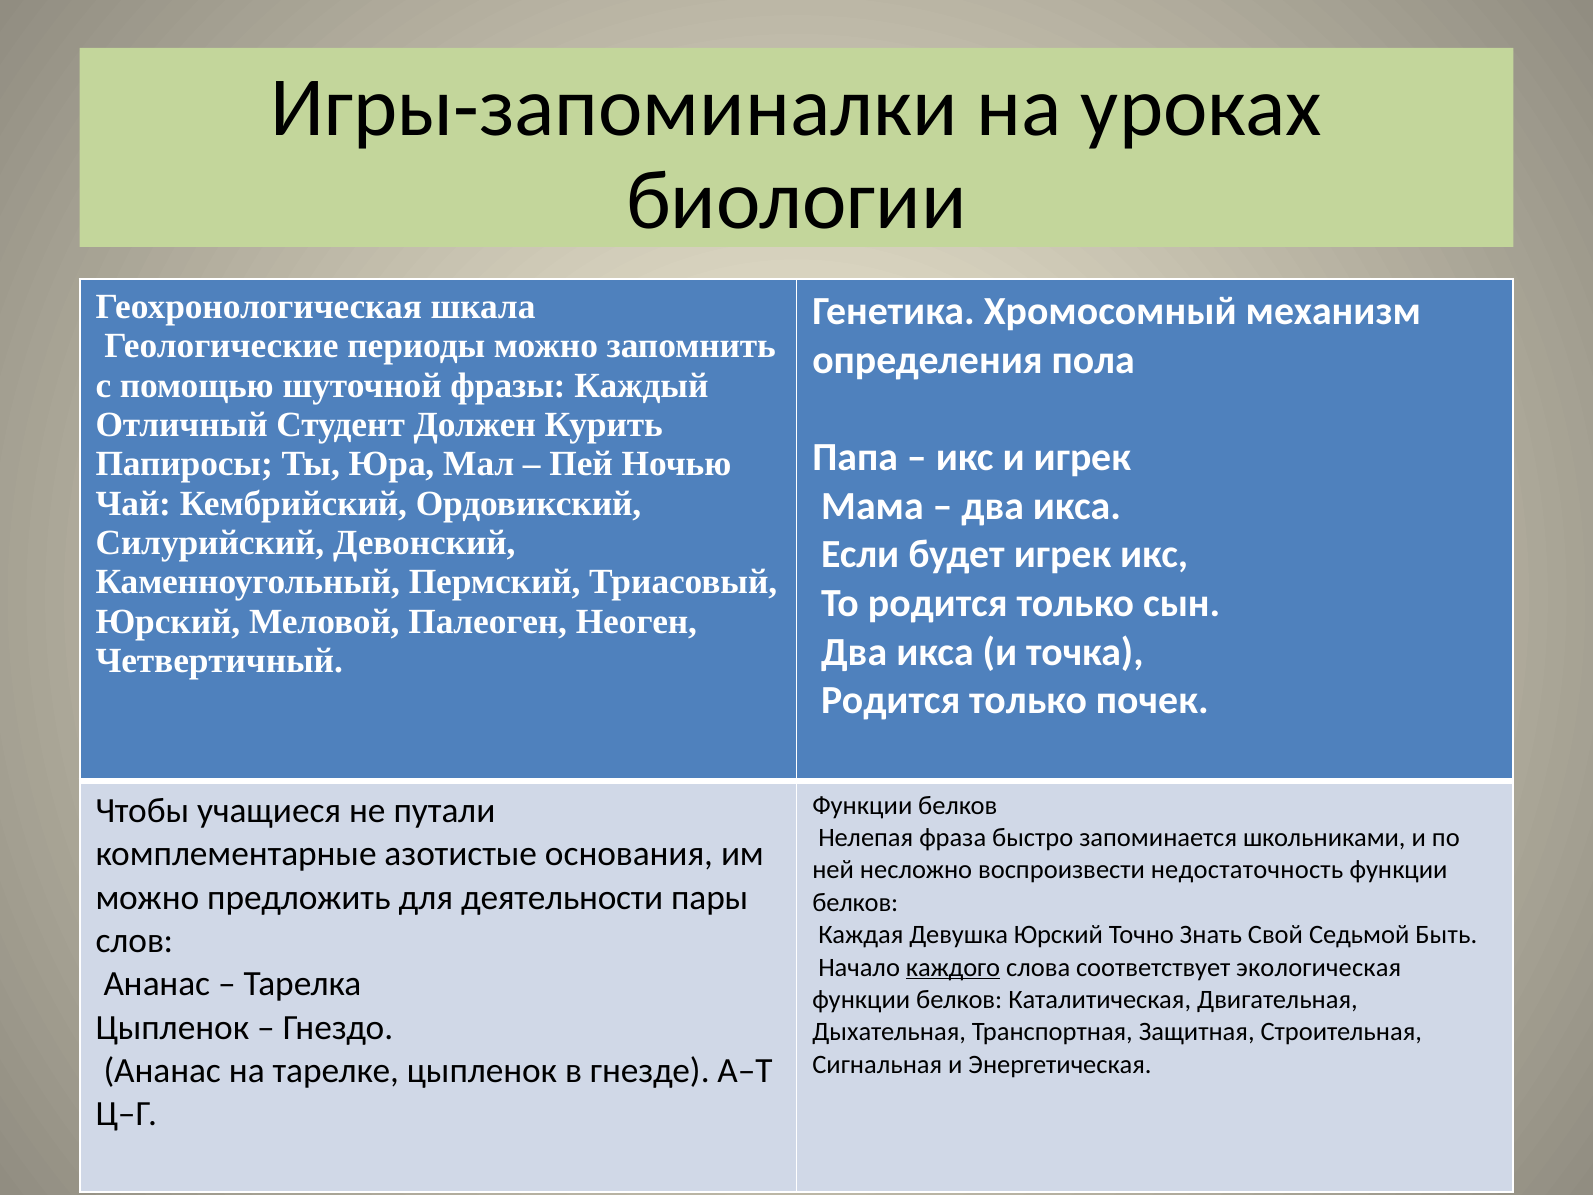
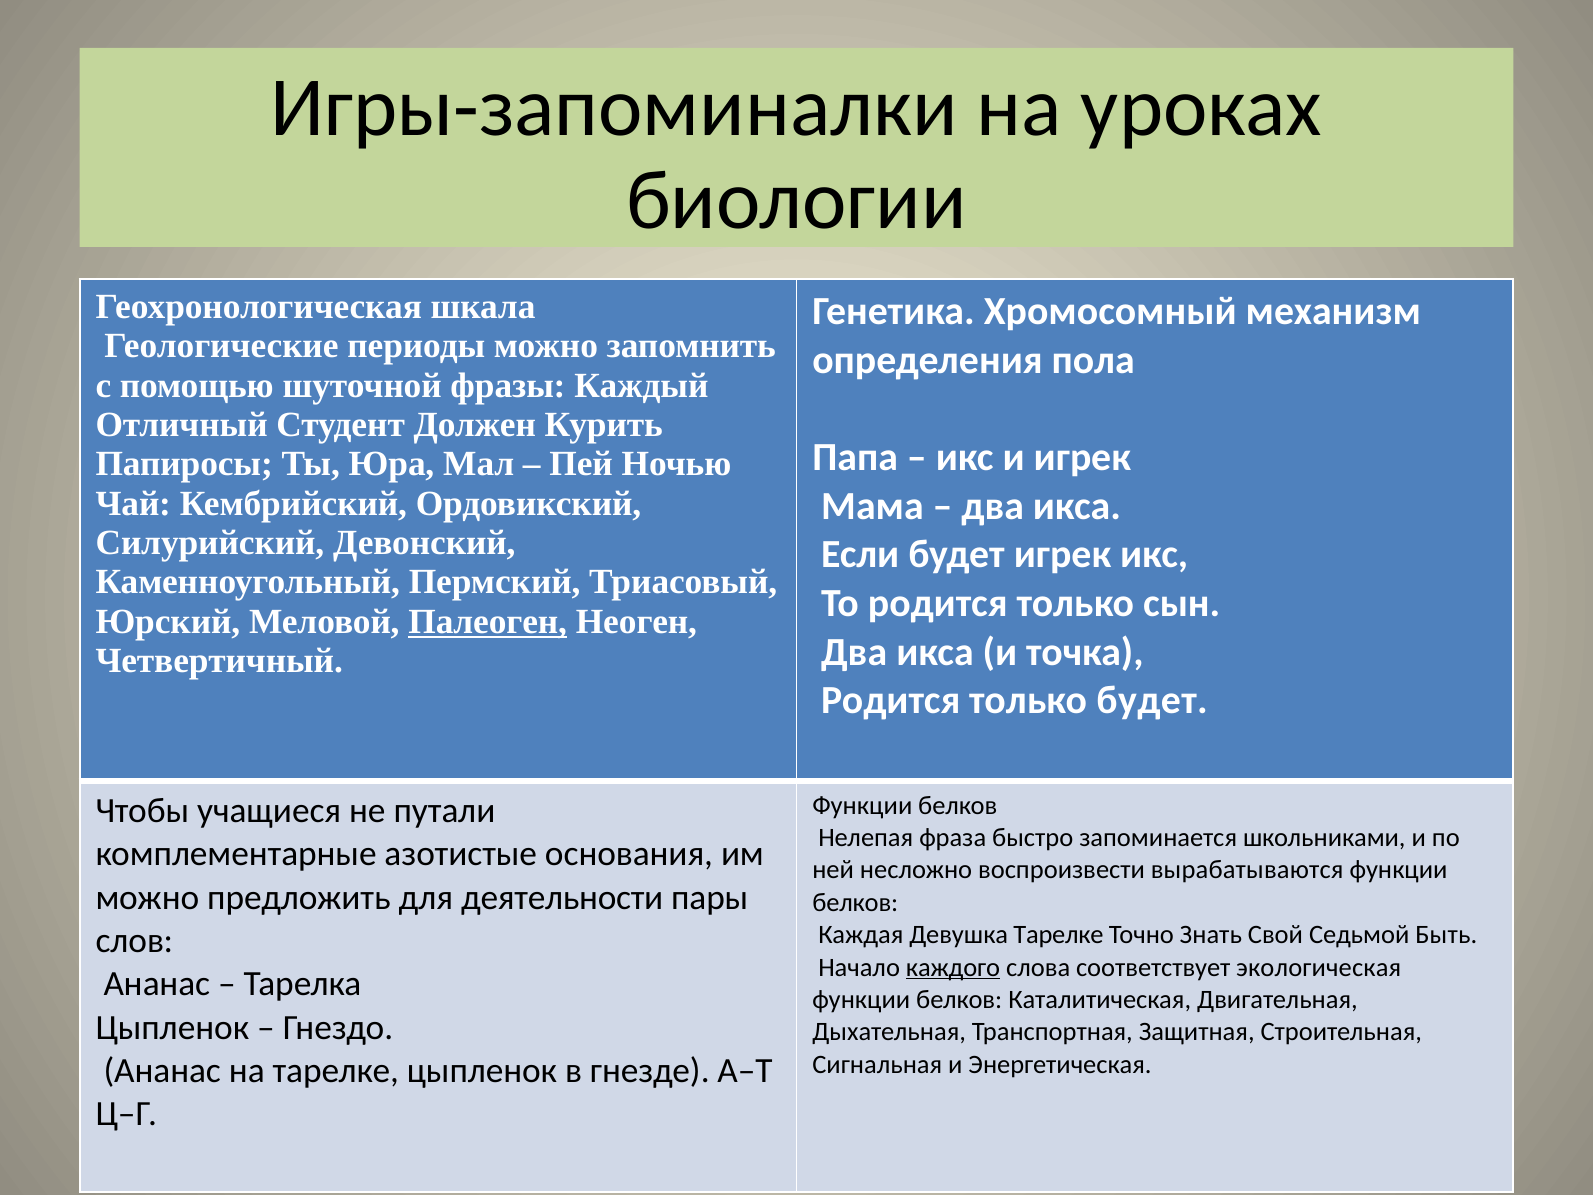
Палеоген underline: none -> present (488, 621)
только почек: почек -> будет (1152, 700)
недостаточность: недостаточность -> вырабатываются (1247, 870)
Девушка Юрский: Юрский -> Тарелке (1058, 935)
